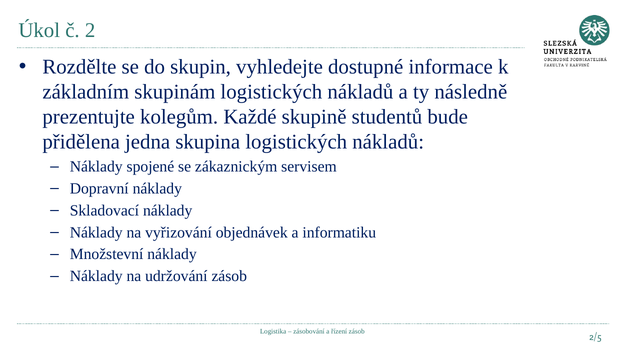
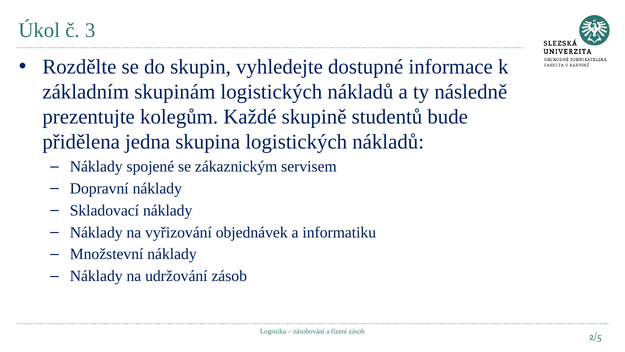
2: 2 -> 3 (90, 30)
